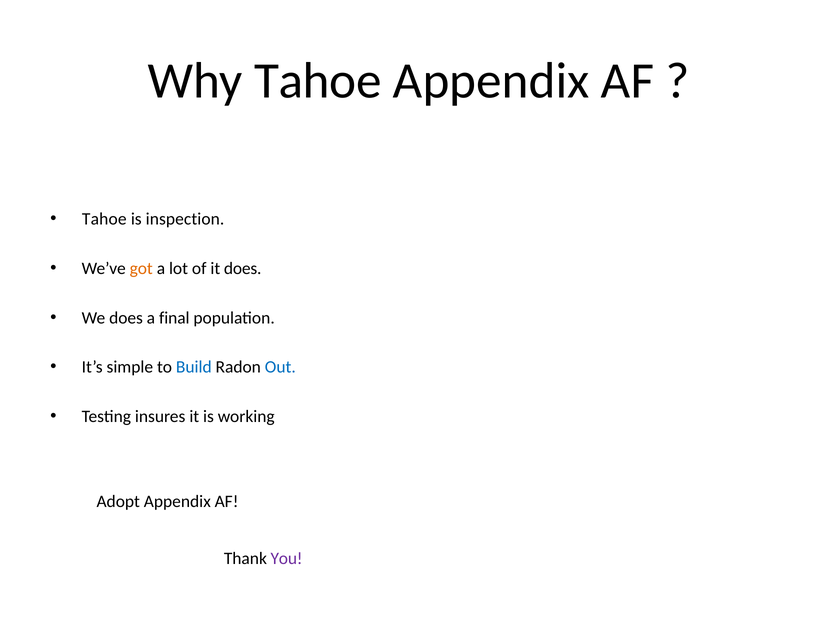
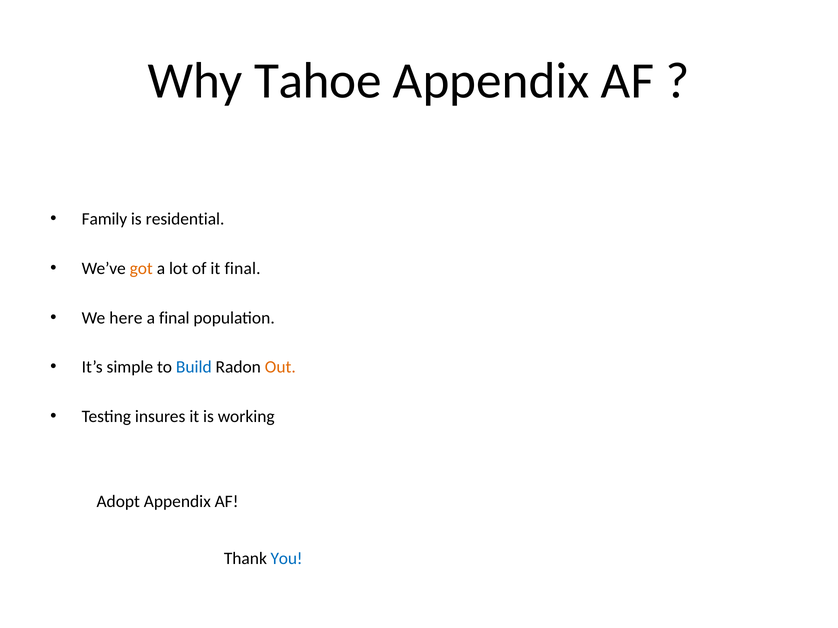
Tahoe: Tahoe -> Family (104, 219)
inspection: inspection -> residential (185, 219)
it does: does -> final (243, 269)
We does: does -> here (126, 318)
Out colour: blue -> orange (280, 367)
You colour: purple -> blue (287, 559)
